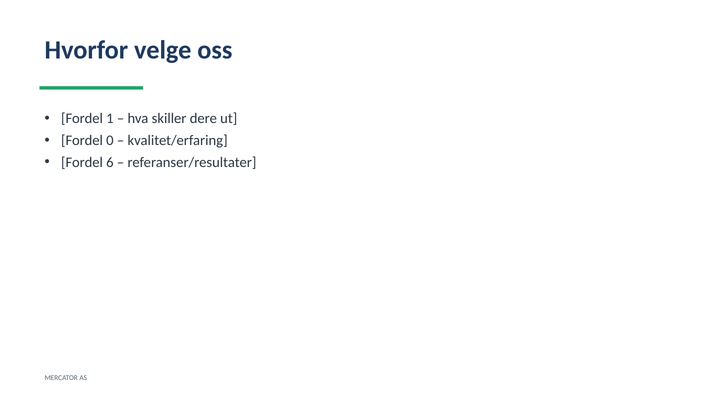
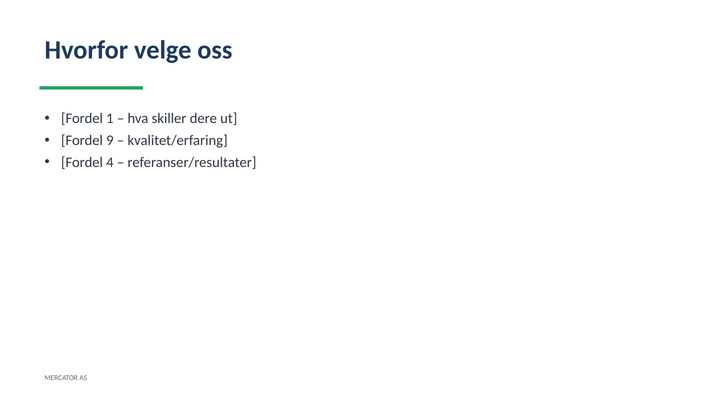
0: 0 -> 9 (110, 141)
6: 6 -> 4 (110, 163)
